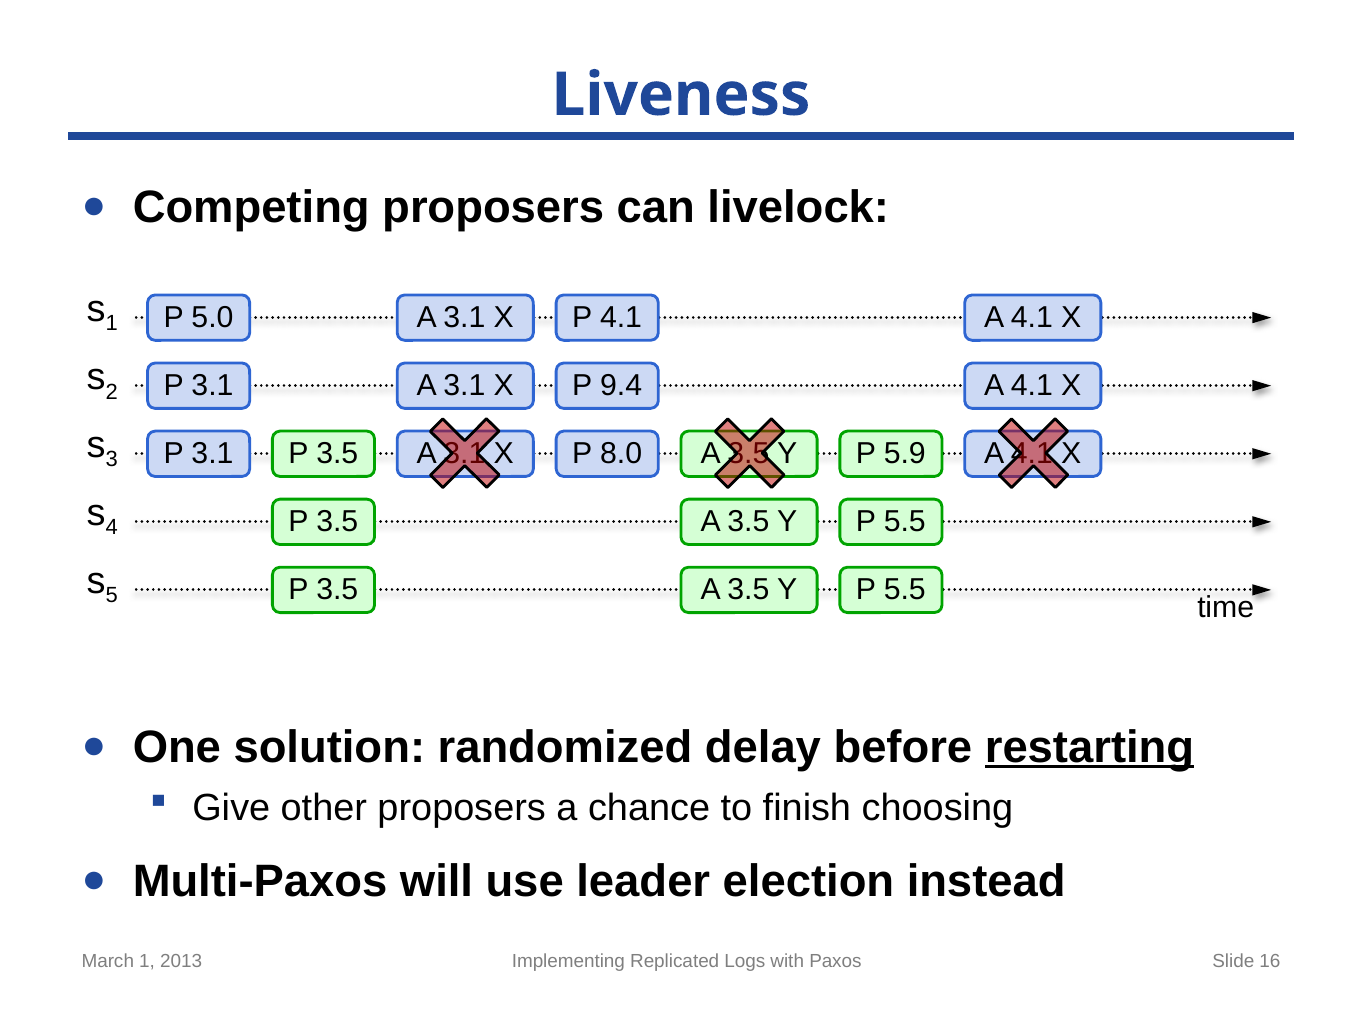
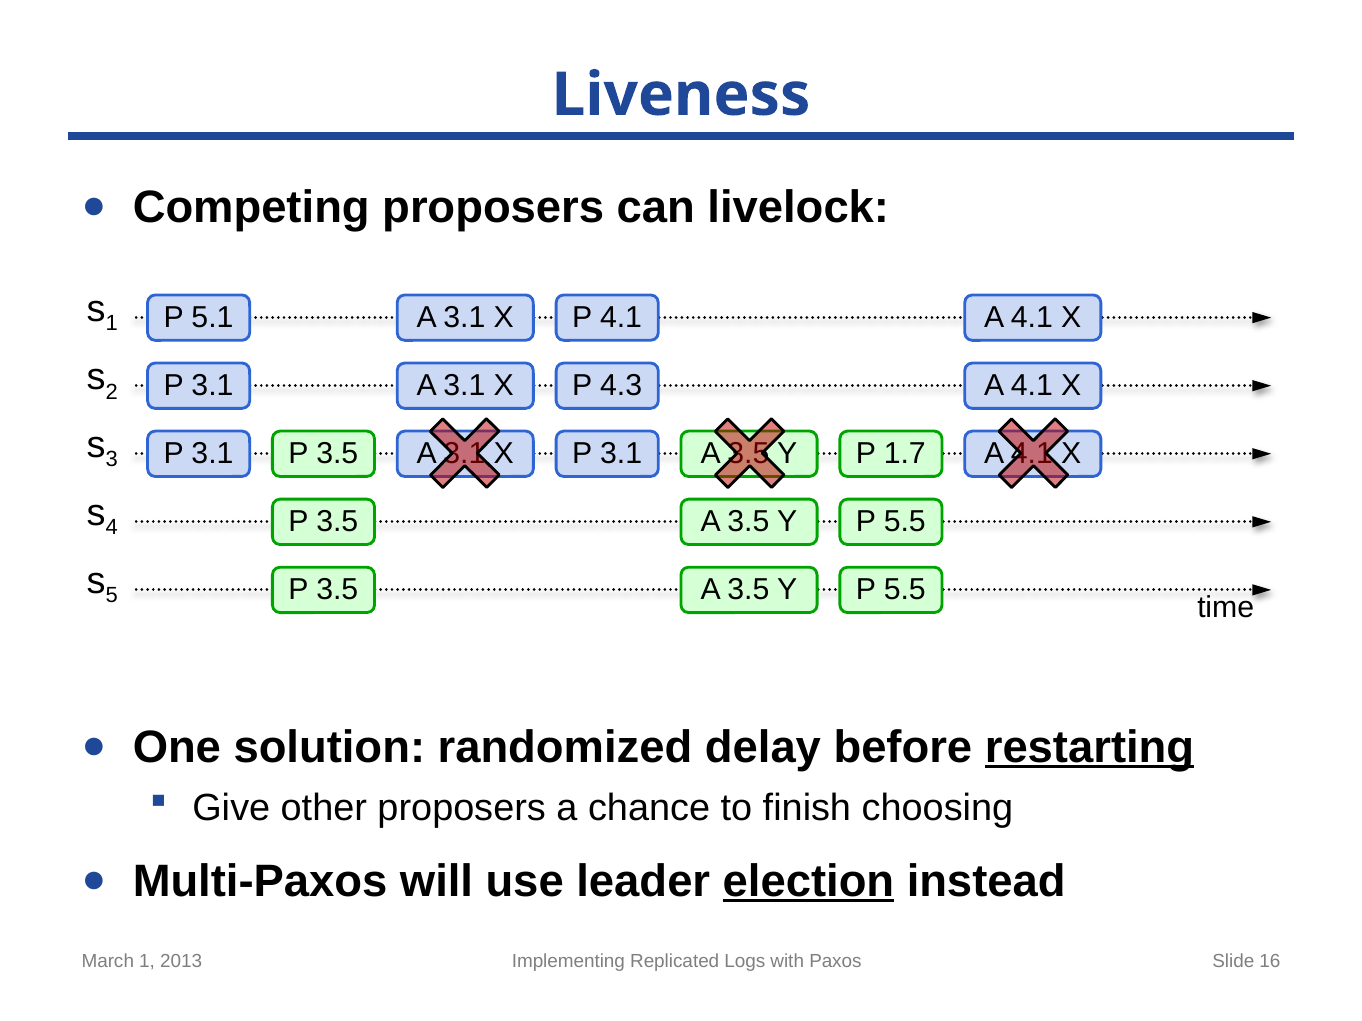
5.0: 5.0 -> 5.1 (212, 318)
9.4: 9.4 -> 4.3 (621, 386)
8.0: 8.0 -> 3.1 (621, 454)
5.9: 5.9 -> 1.7 (905, 454)
election underline: none -> present (808, 882)
